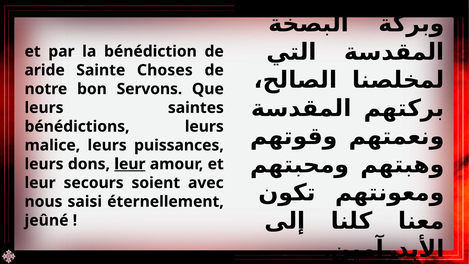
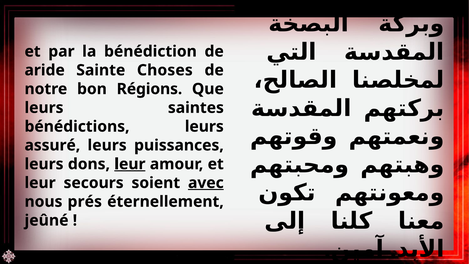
Servons: Servons -> Régions (149, 89)
malice: malice -> assuré (52, 145)
avec underline: none -> present (206, 183)
saisi: saisi -> prés (85, 201)
